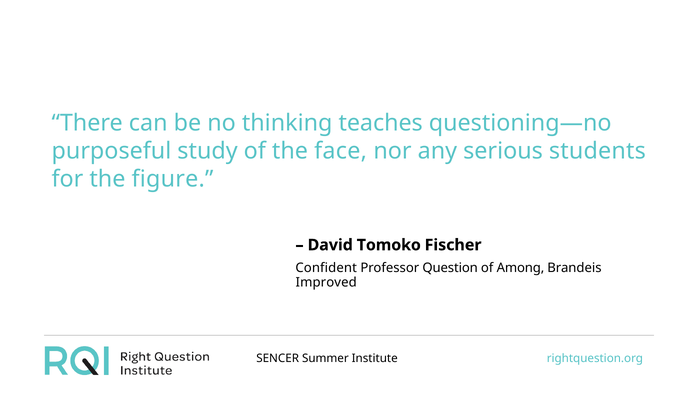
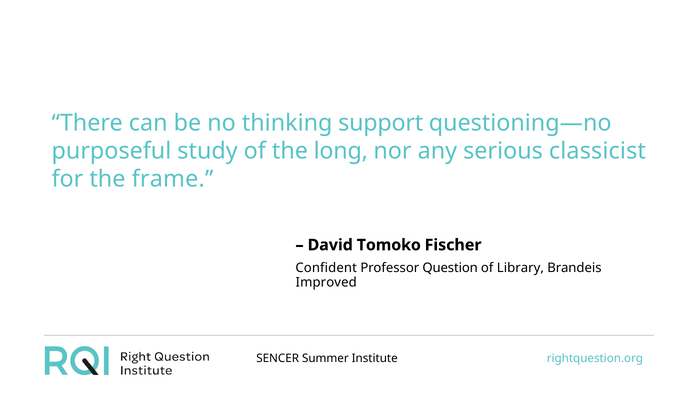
teaches: teaches -> support (381, 123)
face: face -> long (341, 151)
students: students -> classicist (597, 151)
figure: figure -> frame (173, 179)
Among: Among -> Library (520, 268)
